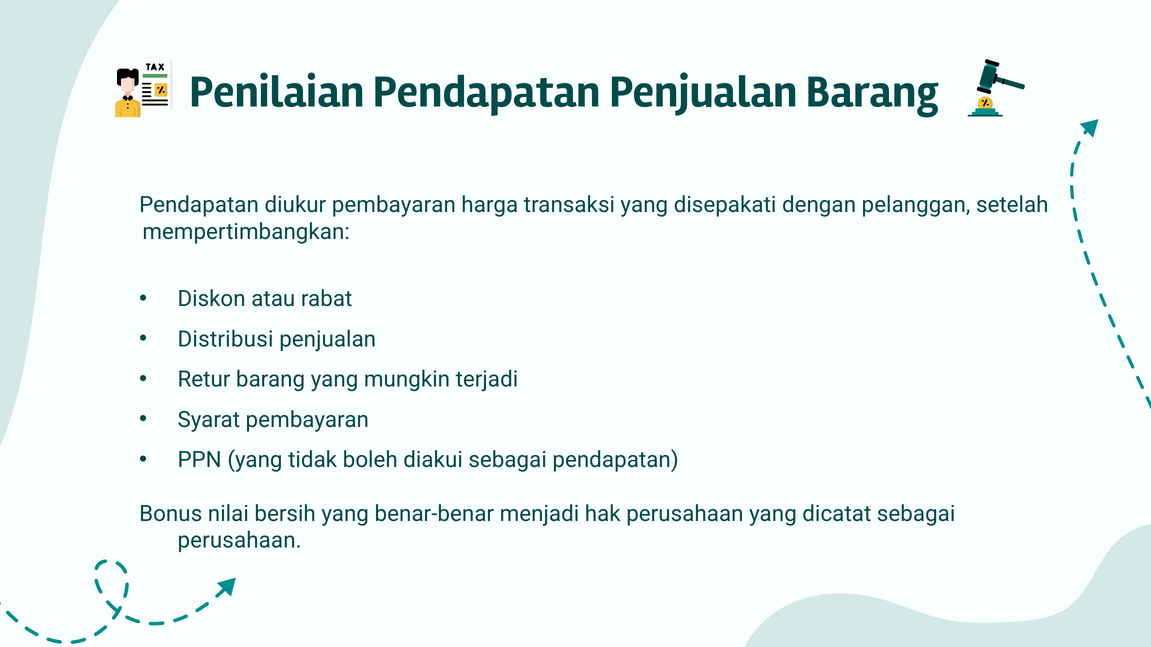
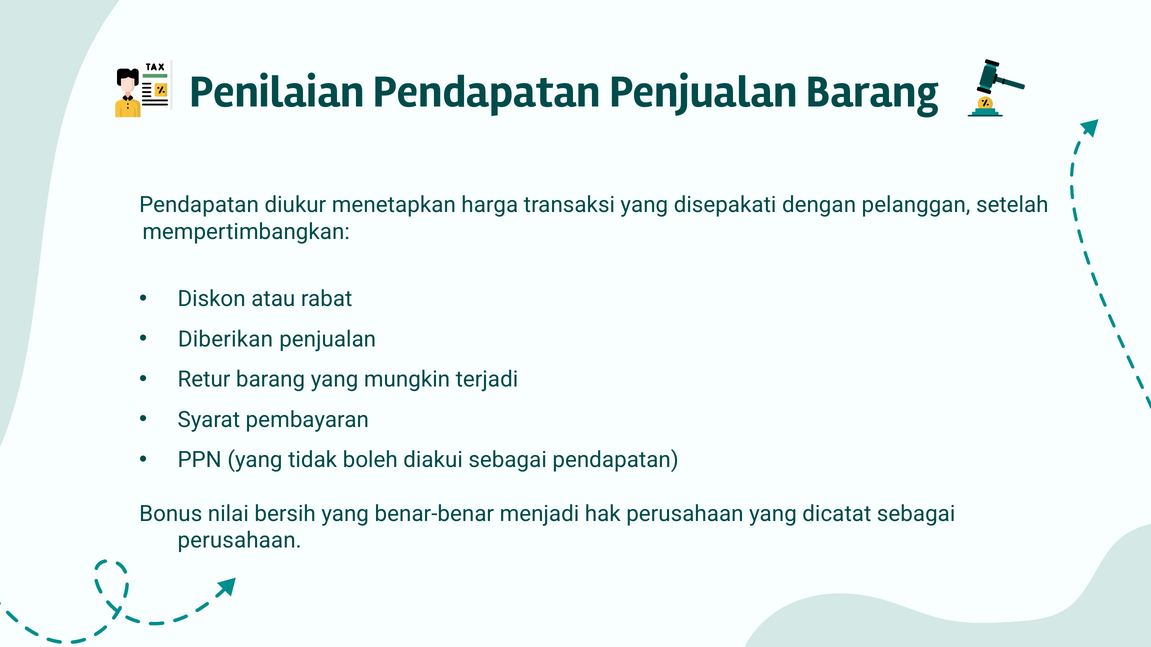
diukur pembayaran: pembayaran -> menetapkan (394, 205)
Distribusi: Distribusi -> Diberikan (226, 339)
